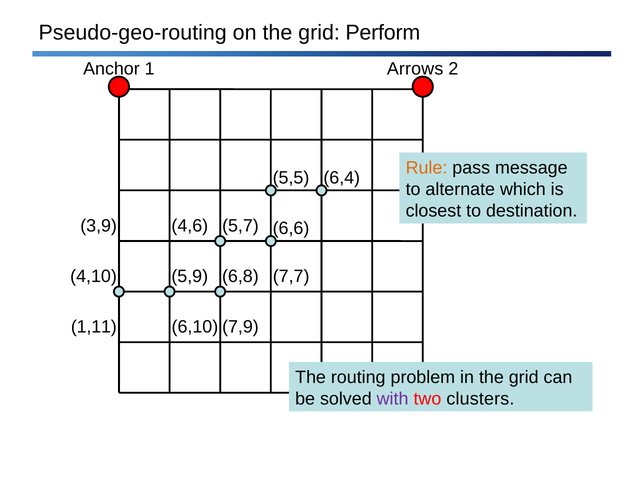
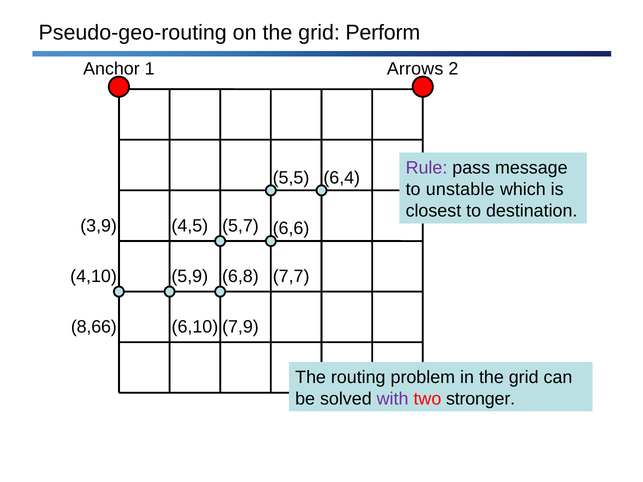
Rule colour: orange -> purple (426, 168)
alternate: alternate -> unstable (460, 189)
4,6: 4,6 -> 4,5 (190, 226)
1,11: 1,11 -> 8,66 (94, 327)
clusters: clusters -> stronger (481, 399)
